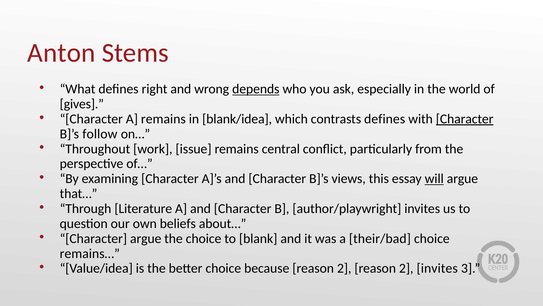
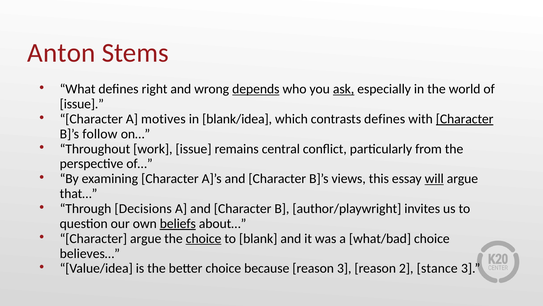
ask underline: none -> present (344, 89)
gives: gives -> issue (82, 104)
A remains: remains -> motives (163, 119)
Literature: Literature -> Decisions (143, 208)
beliefs underline: none -> present (178, 223)
choice underline: none -> present (204, 238)
their/bad: their/bad -> what/bad (380, 238)
remains…: remains… -> believes… (90, 253)
because reason 2: 2 -> 3 (344, 268)
2 invites: invites -> stance (437, 268)
